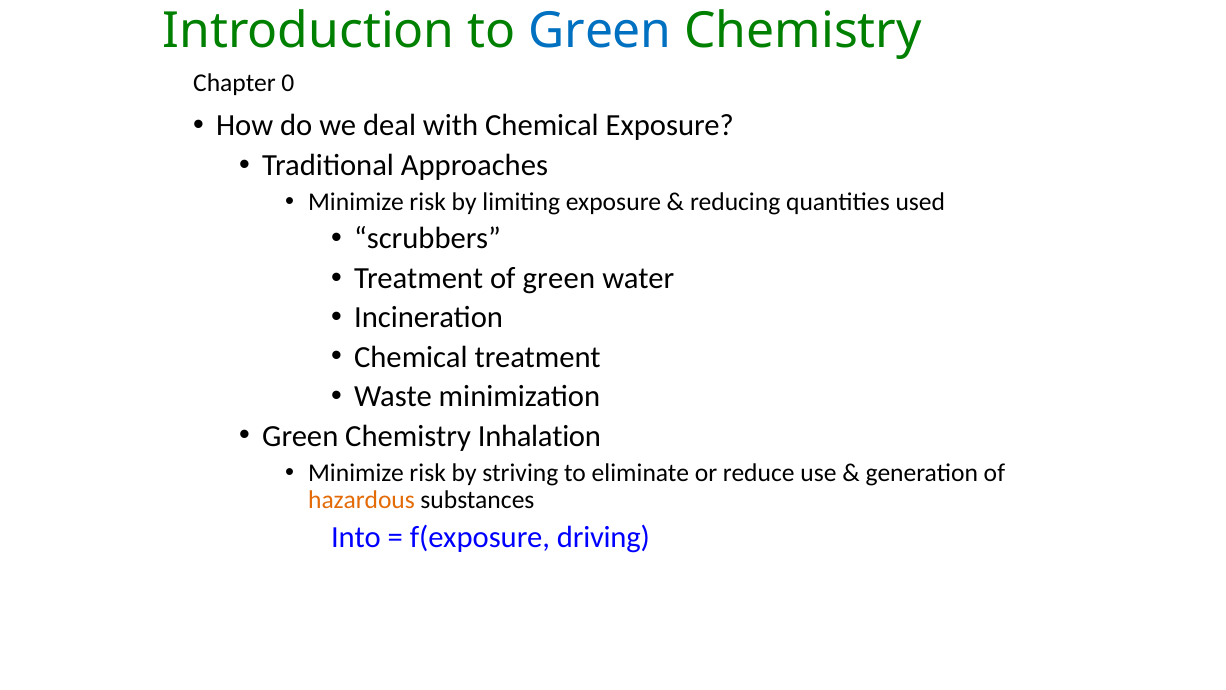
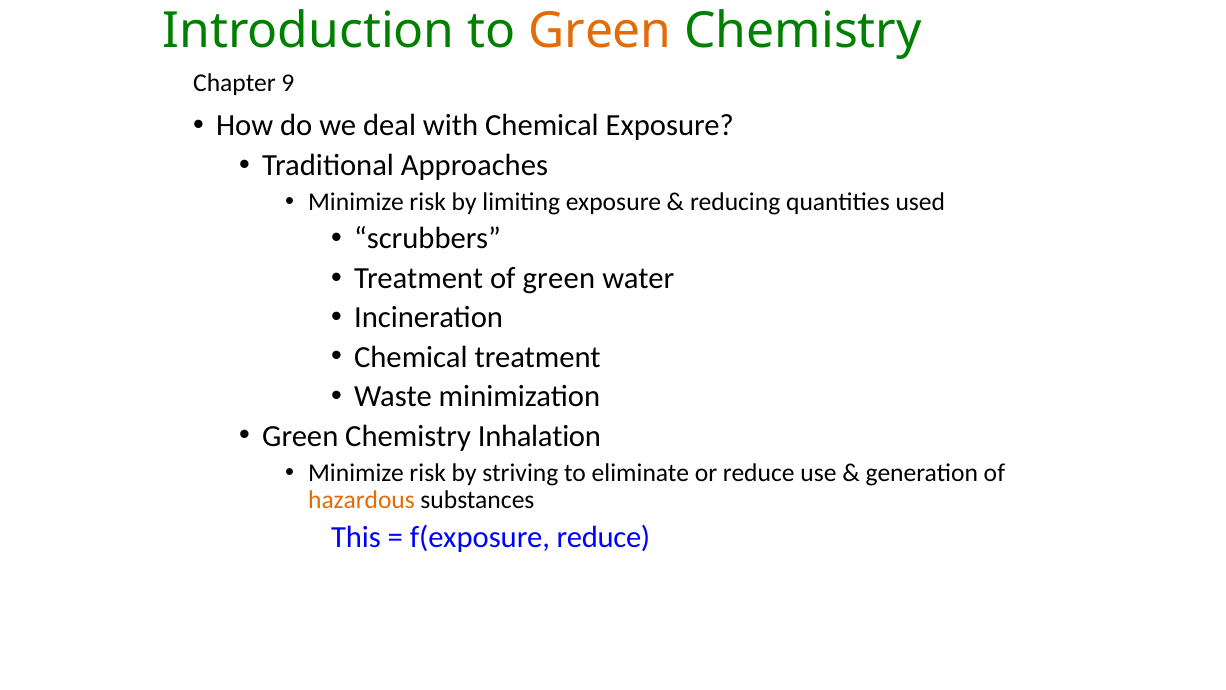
Green colour: blue -> orange (600, 31)
0: 0 -> 9 (288, 83)
Into: Into -> This (356, 537)
f(exposure driving: driving -> reduce (603, 537)
